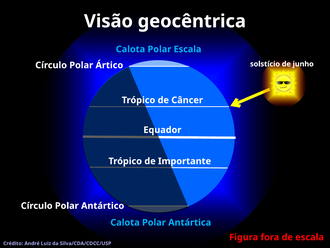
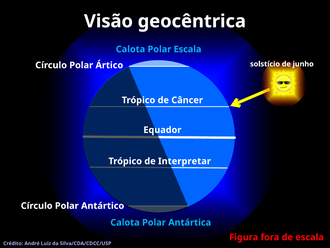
Importante: Importante -> Interpretar (185, 161)
